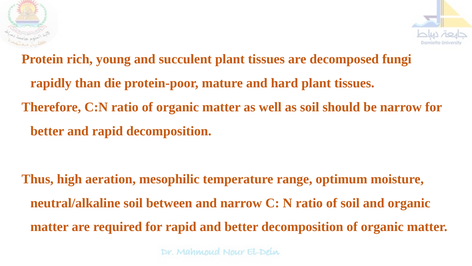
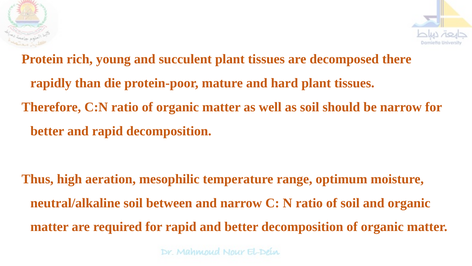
fungi: fungi -> there (397, 59)
